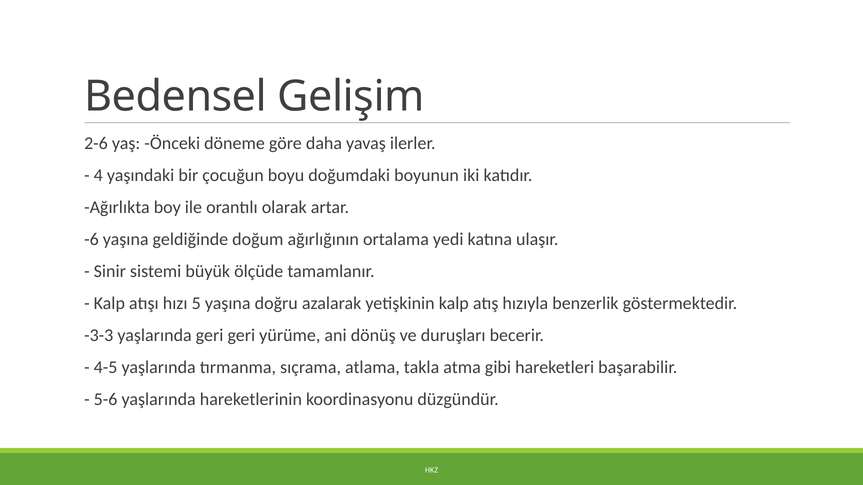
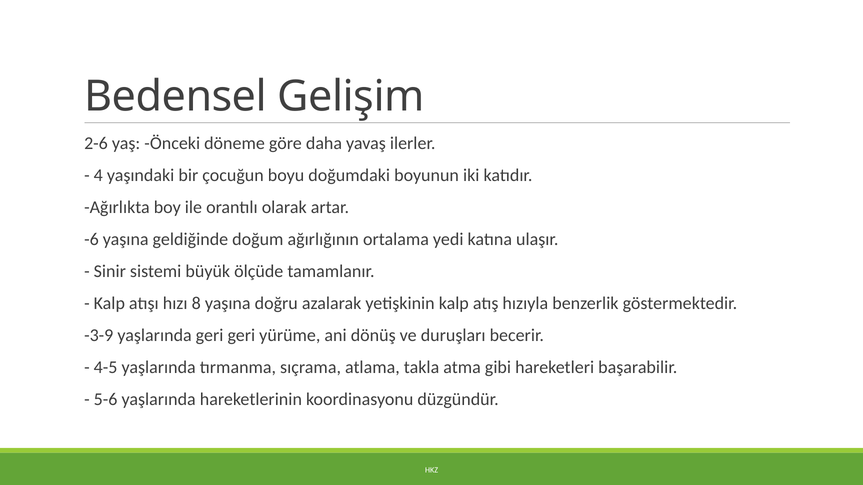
5: 5 -> 8 (196, 304)
-3-3: -3-3 -> -3-9 (99, 336)
